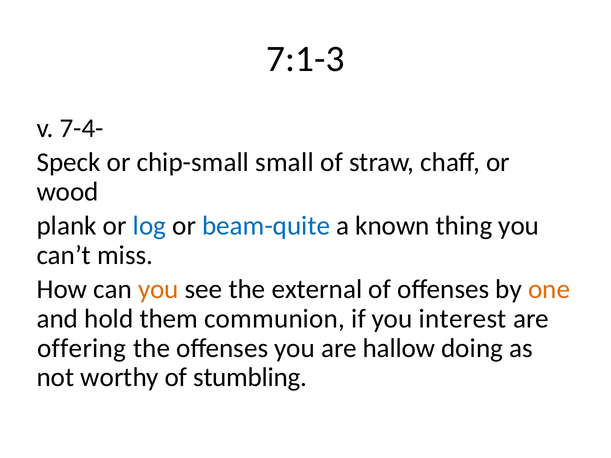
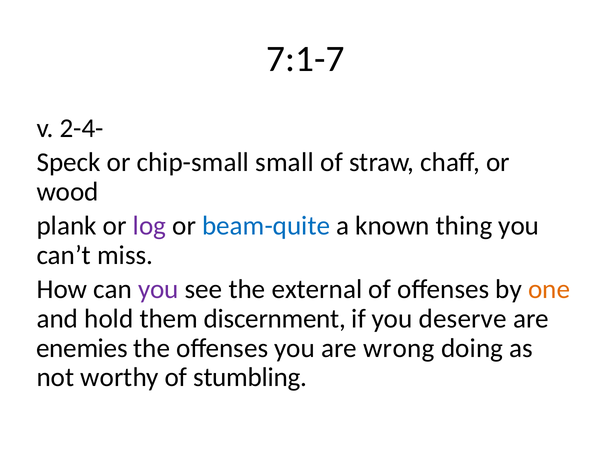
7:1-3: 7:1-3 -> 7:1-7 (305, 59)
7-4-: 7-4- -> 2-4- (82, 128)
log colour: blue -> purple (149, 226)
you colour: orange -> purple (158, 290)
communion: communion -> discernment (275, 319)
interest: interest -> deserve (463, 319)
offering: offering -> enemies (82, 348)
hallow: hallow -> wrong (399, 348)
